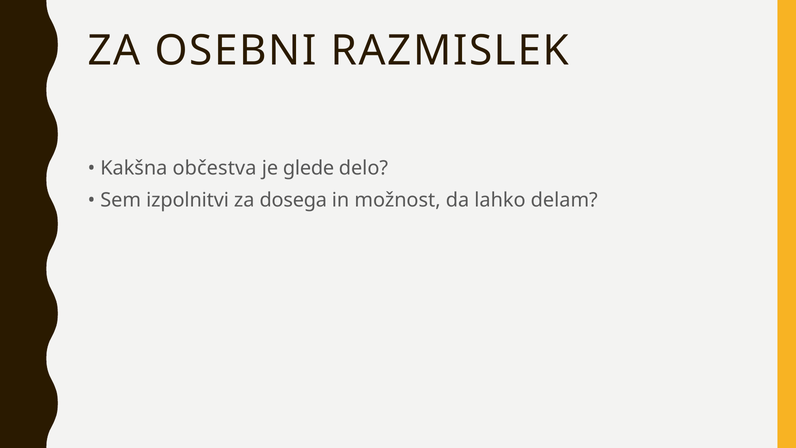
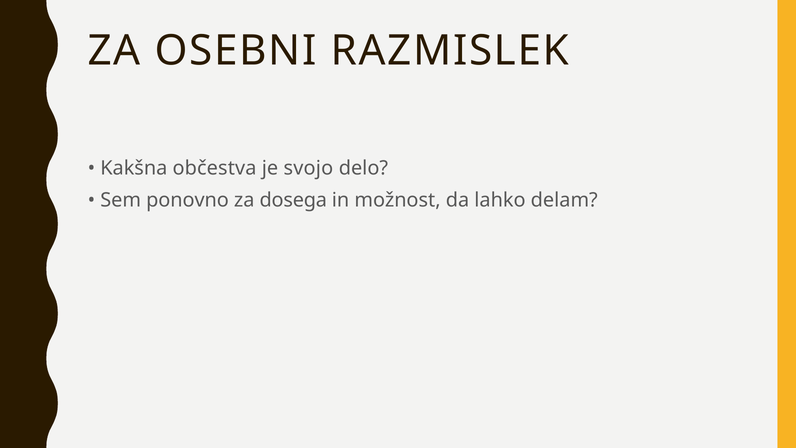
glede: glede -> svojo (308, 168)
izpolnitvi: izpolnitvi -> ponovno (188, 200)
